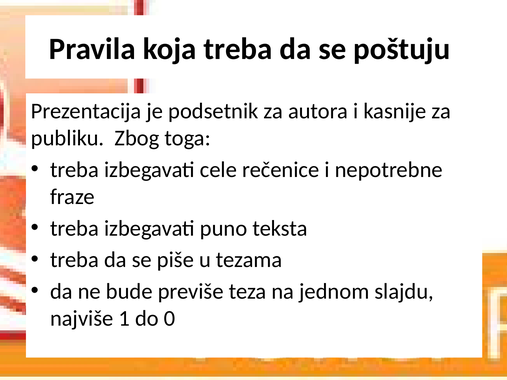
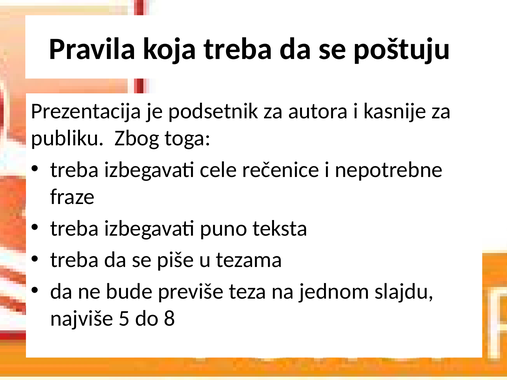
1: 1 -> 5 (124, 319)
0: 0 -> 8 (170, 319)
